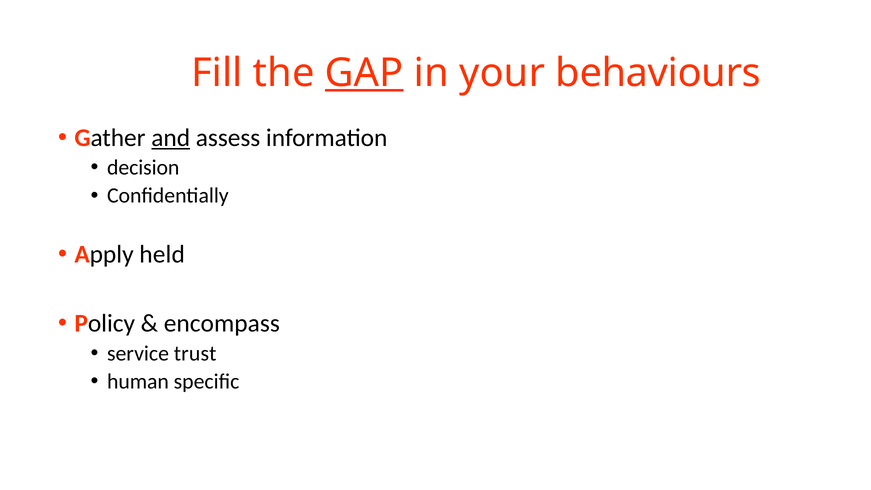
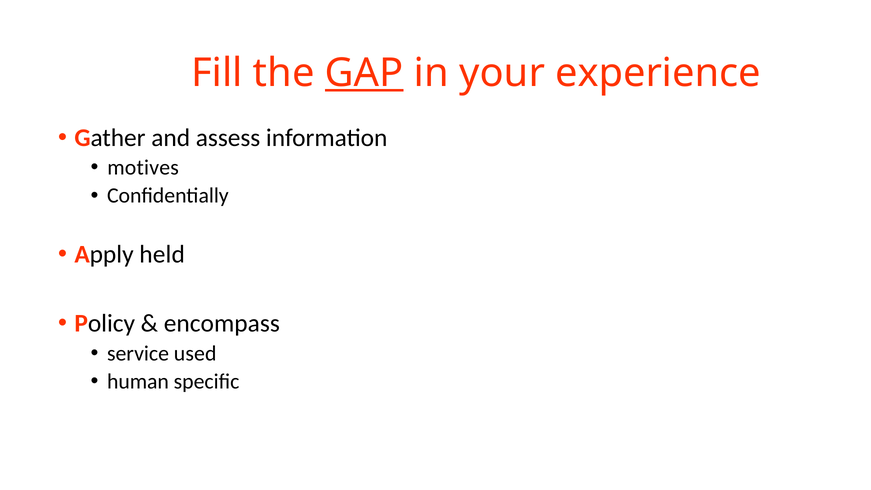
behaviours: behaviours -> experience (658, 73)
and underline: present -> none (171, 138)
decision: decision -> motives (143, 168)
trust: trust -> used (195, 353)
